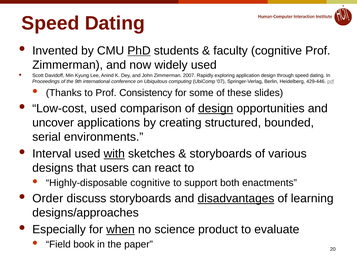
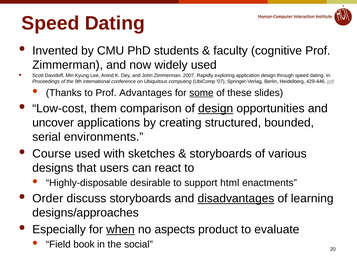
PhD underline: present -> none (139, 51)
Consistency: Consistency -> Advantages (146, 93)
some underline: none -> present (201, 93)
Low-cost used: used -> them (104, 108)
Interval: Interval -> Course (52, 154)
with underline: present -> none (114, 154)
Highly-disposable cognitive: cognitive -> desirable (150, 183)
both: both -> html (230, 183)
science: science -> aspects (175, 229)
paper: paper -> social (139, 244)
